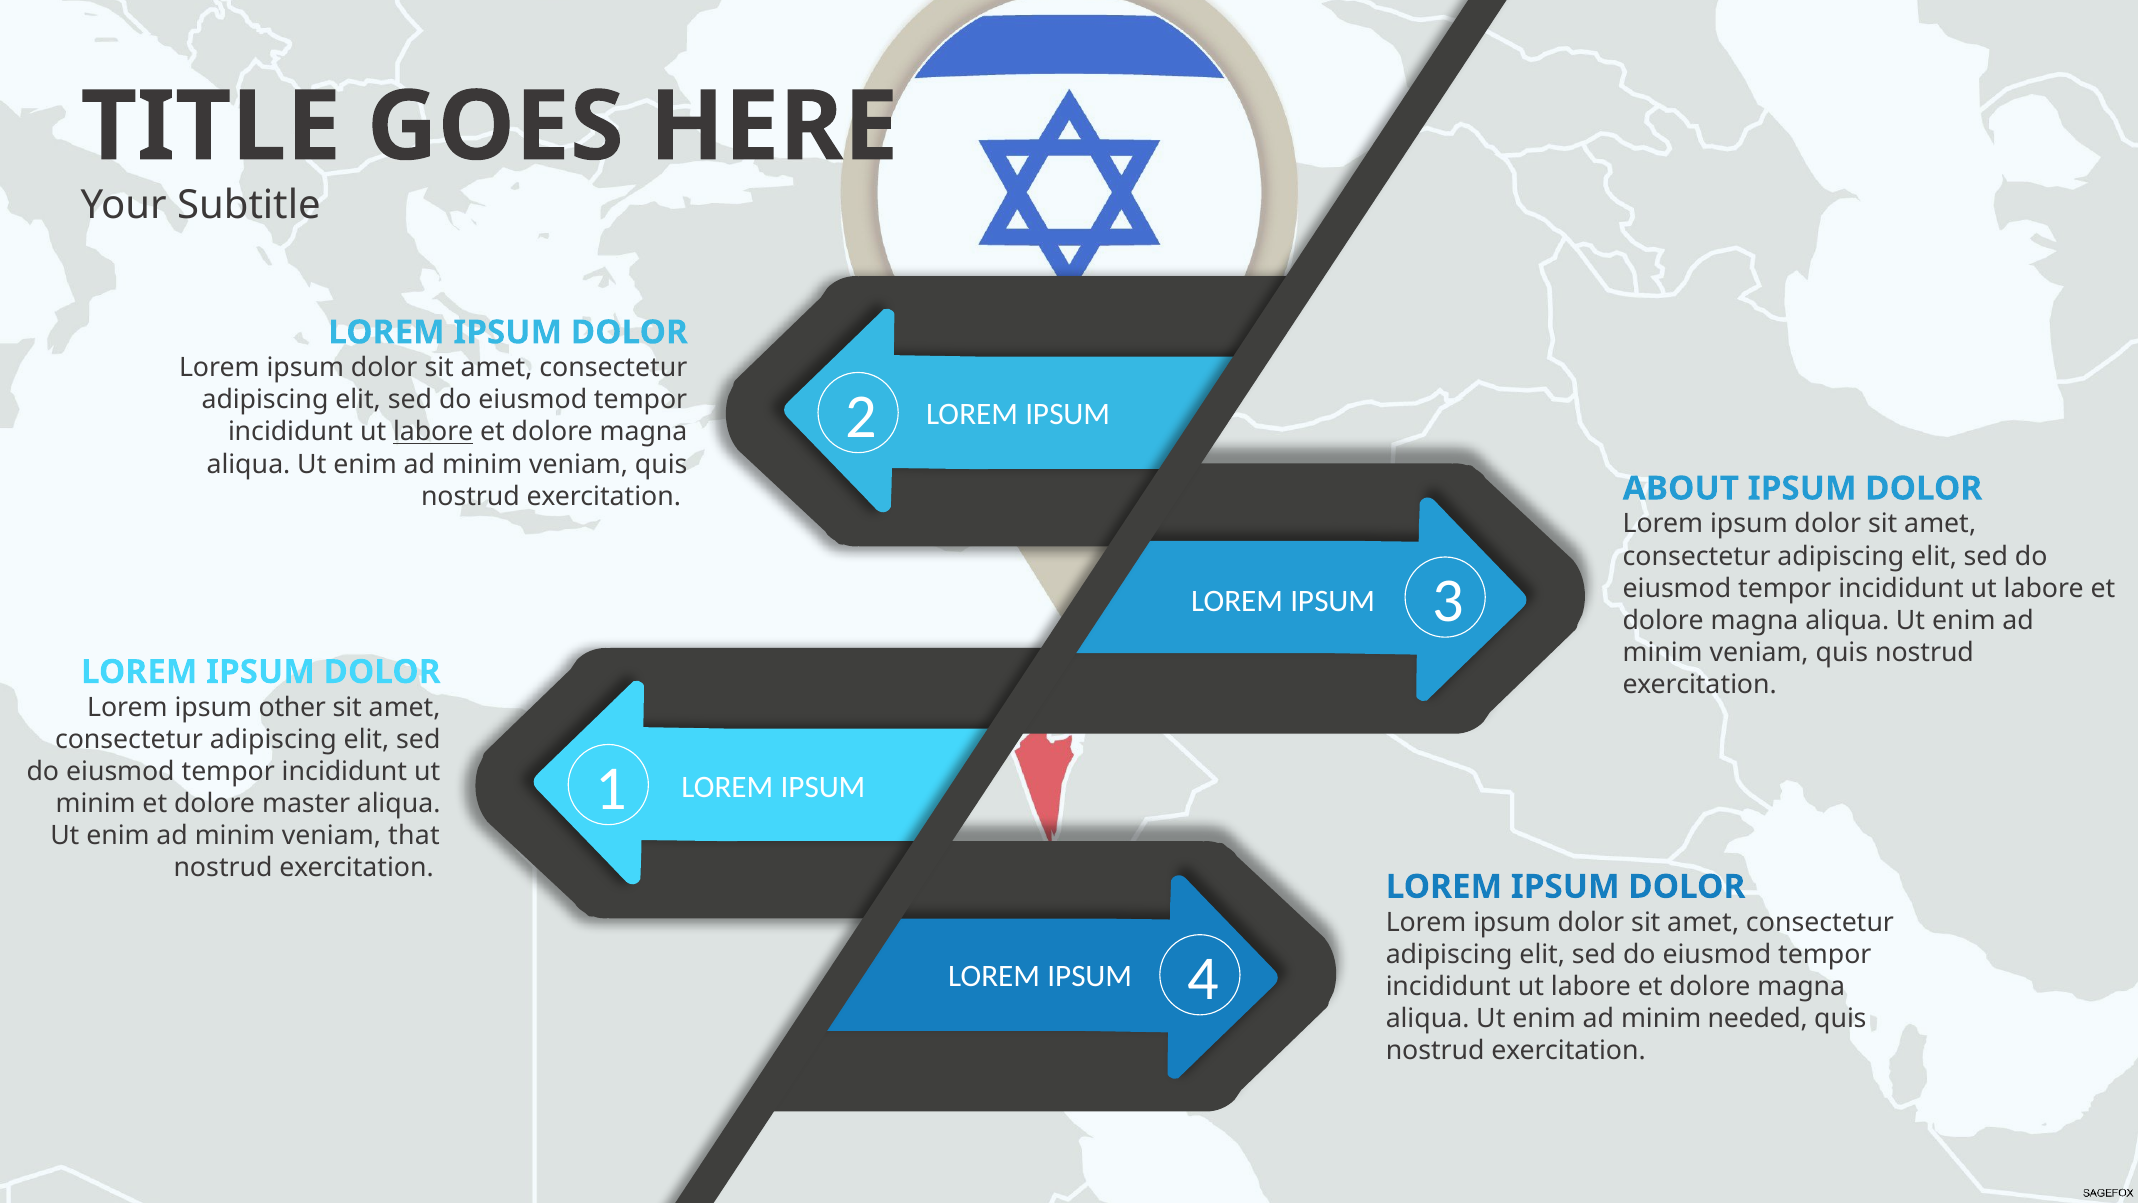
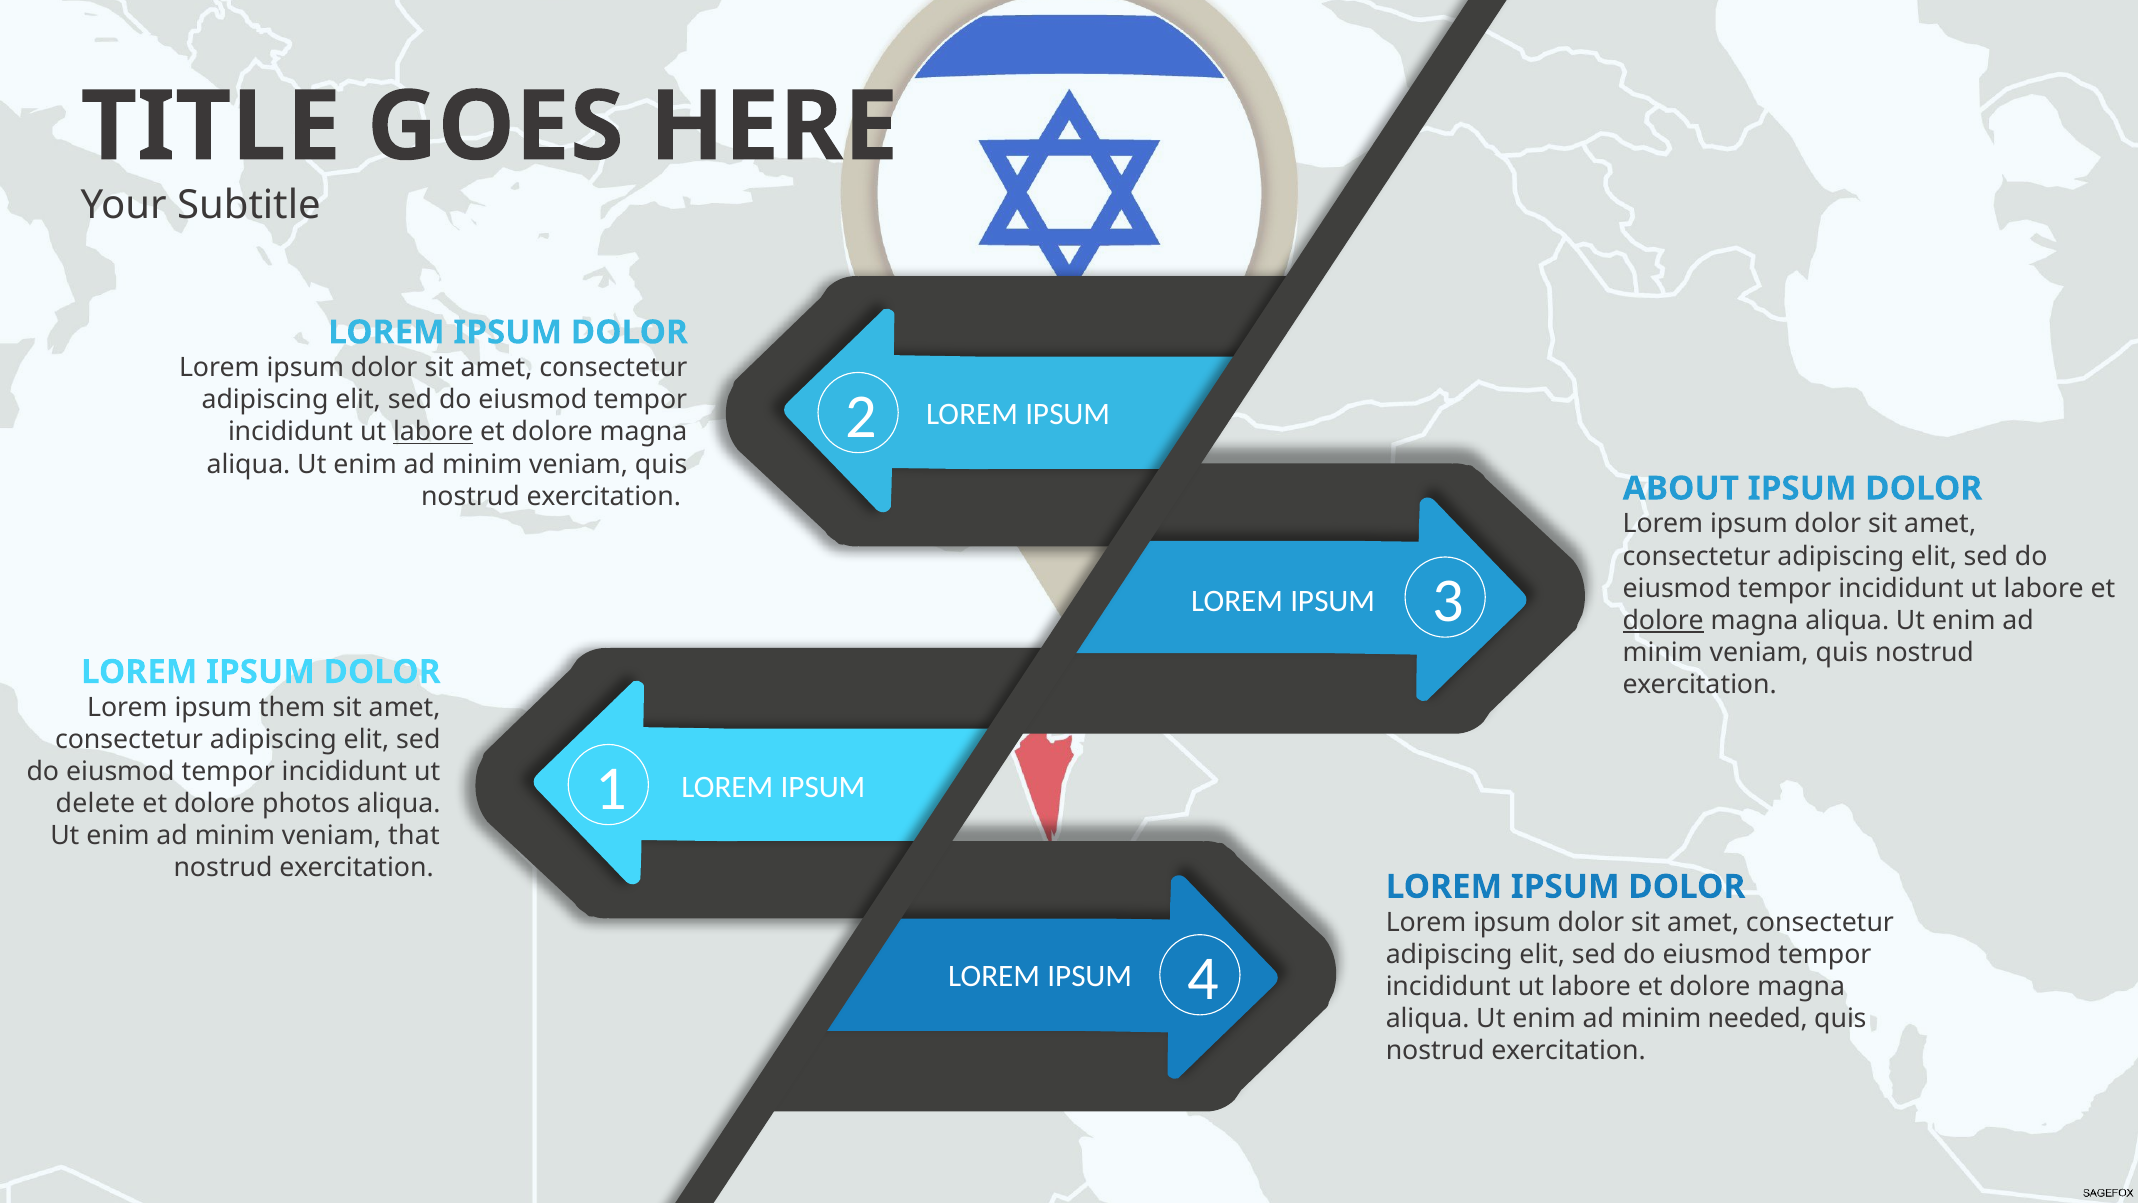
dolore underline: none -> present (1663, 620)
other: other -> them (292, 707)
minim: minim -> delete (95, 804)
master: master -> photos (306, 804)
